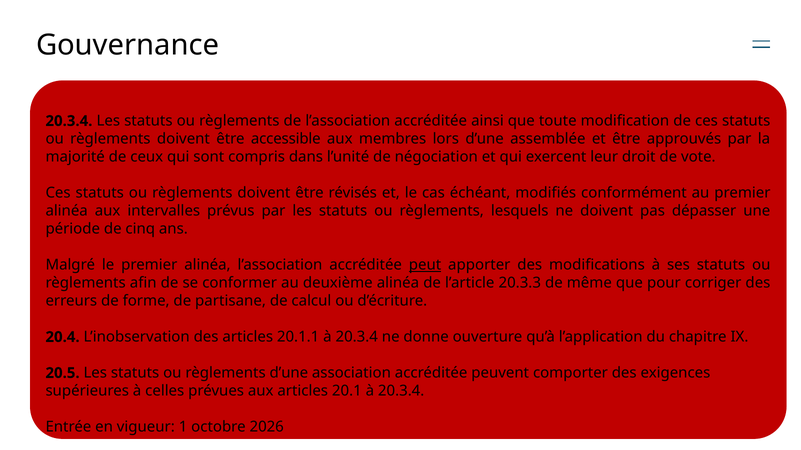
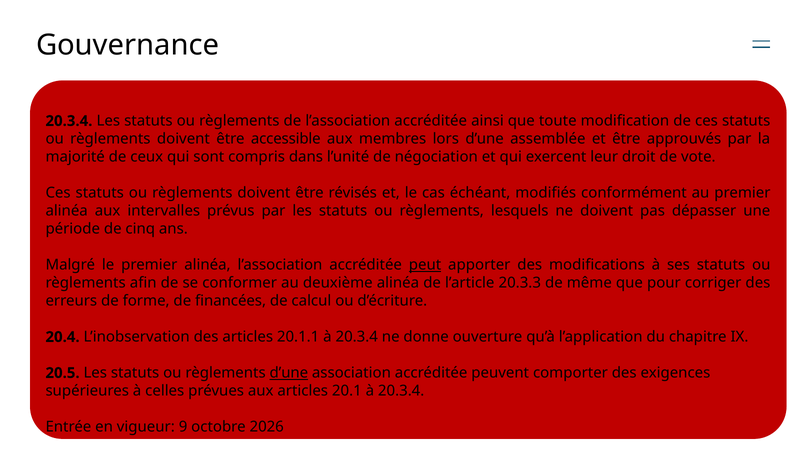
partisane: partisane -> financées (231, 301)
d’une underline: none -> present (289, 373)
vigueur 1: 1 -> 9 (183, 428)
